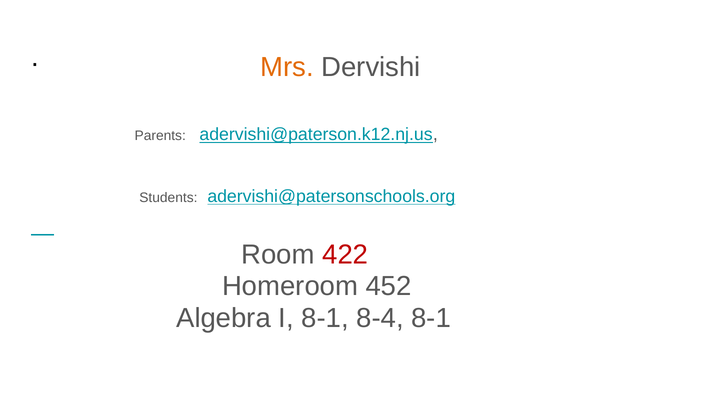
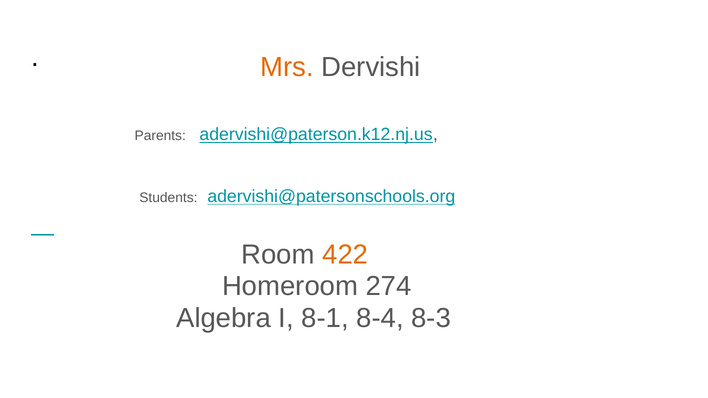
422 colour: red -> orange (345, 255)
452: 452 -> 274 (389, 287)
8-4 8-1: 8-1 -> 8-3 (431, 318)
